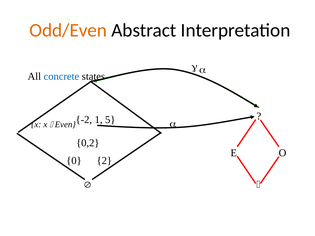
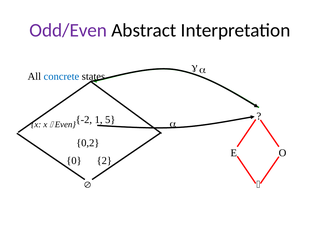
Odd/Even colour: orange -> purple (68, 30)
